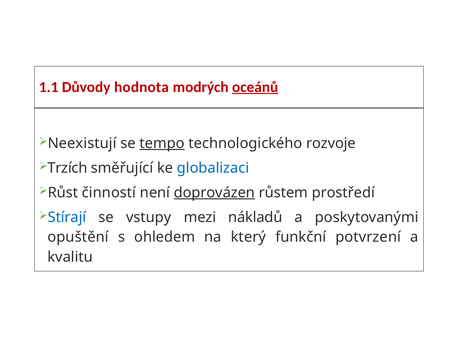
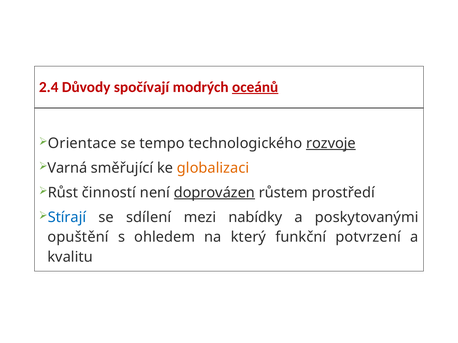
1.1: 1.1 -> 2.4 (49, 87)
hodnota: hodnota -> spočívají (142, 87)
Neexistují: Neexistují -> Orientace (82, 143)
tempo underline: present -> none (162, 143)
rozvoje underline: none -> present (331, 143)
Trzích: Trzích -> Varná (67, 168)
globalizaci colour: blue -> orange (213, 168)
vstupy: vstupy -> sdílení (149, 218)
nákladů: nákladů -> nabídky (255, 218)
